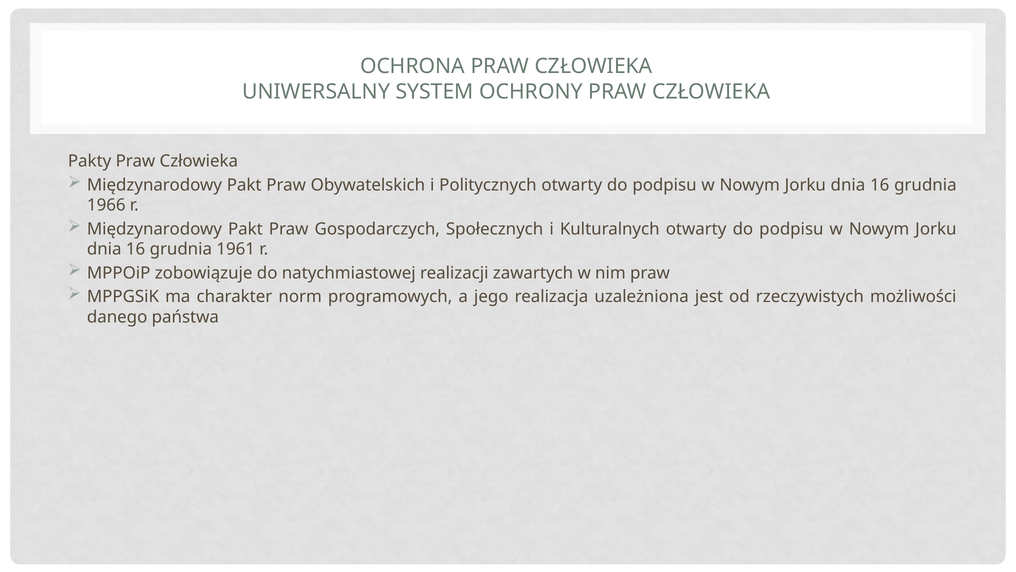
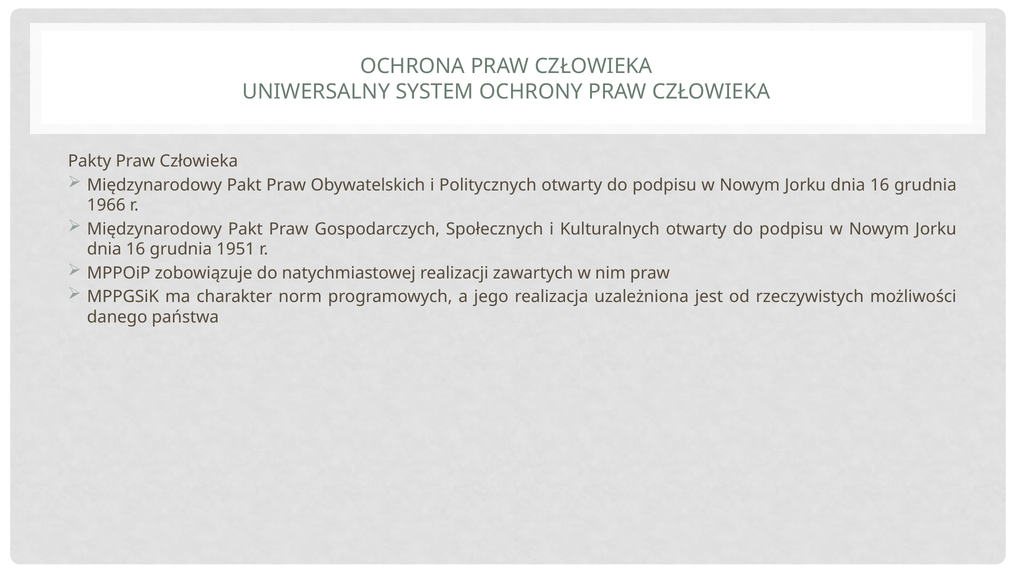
1961: 1961 -> 1951 (236, 249)
